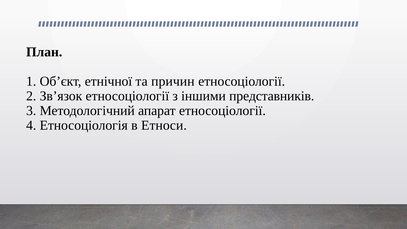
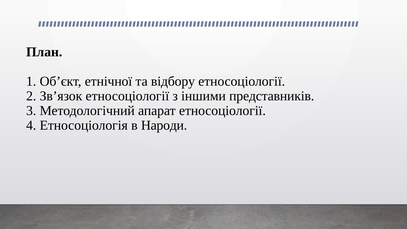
причин: причин -> відбору (173, 81)
Етноси: Етноси -> Народи (164, 125)
